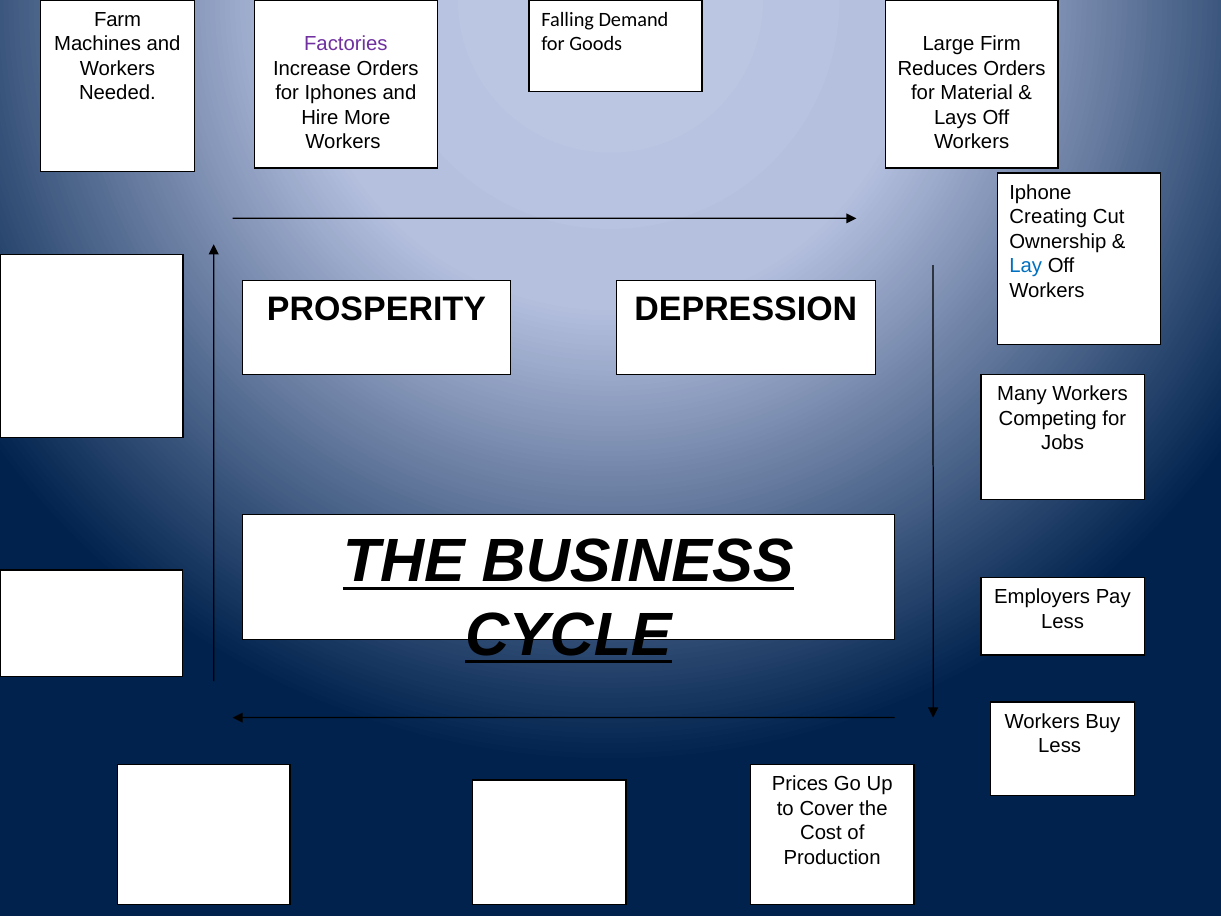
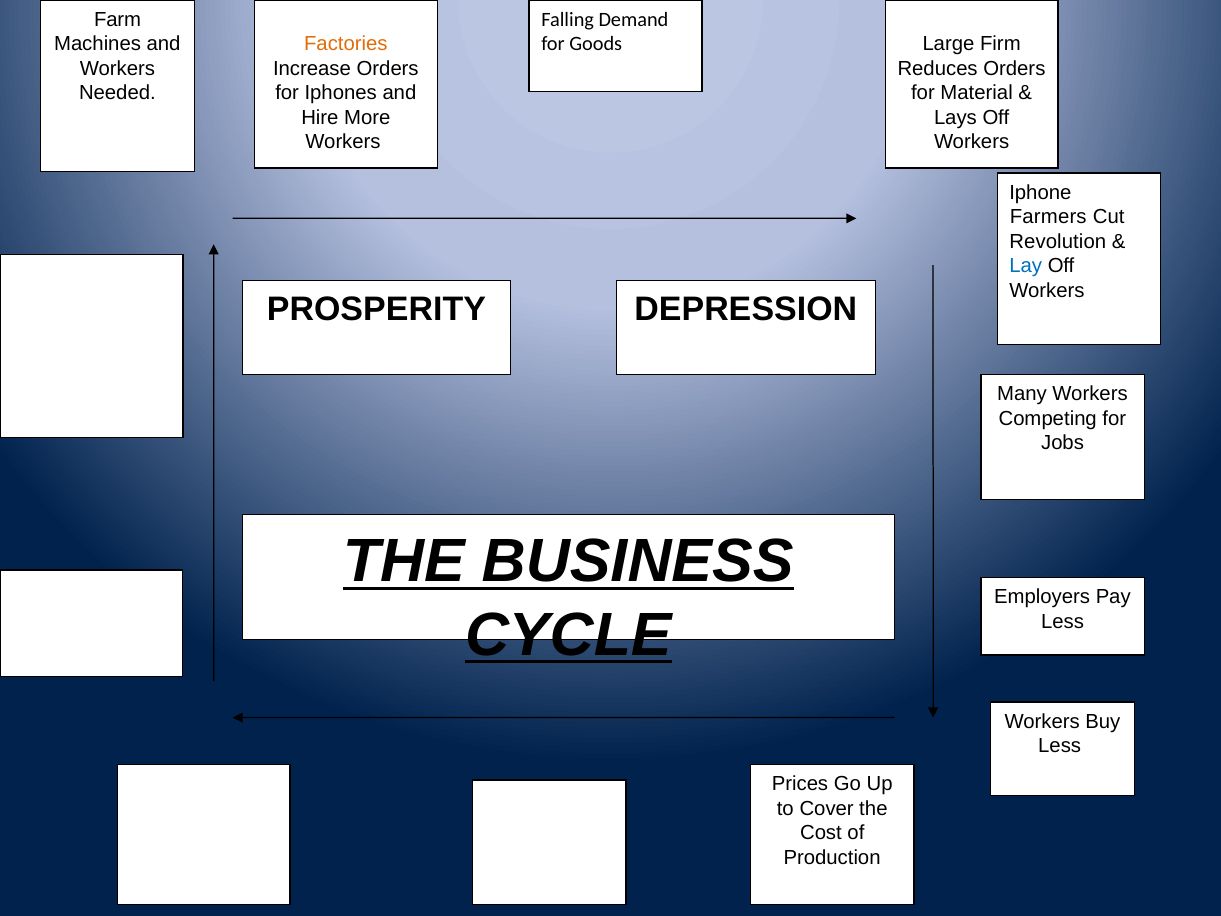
Factories colour: purple -> orange (346, 44)
Creating: Creating -> Farmers (1048, 217)
Ownership: Ownership -> Revolution (1058, 242)
